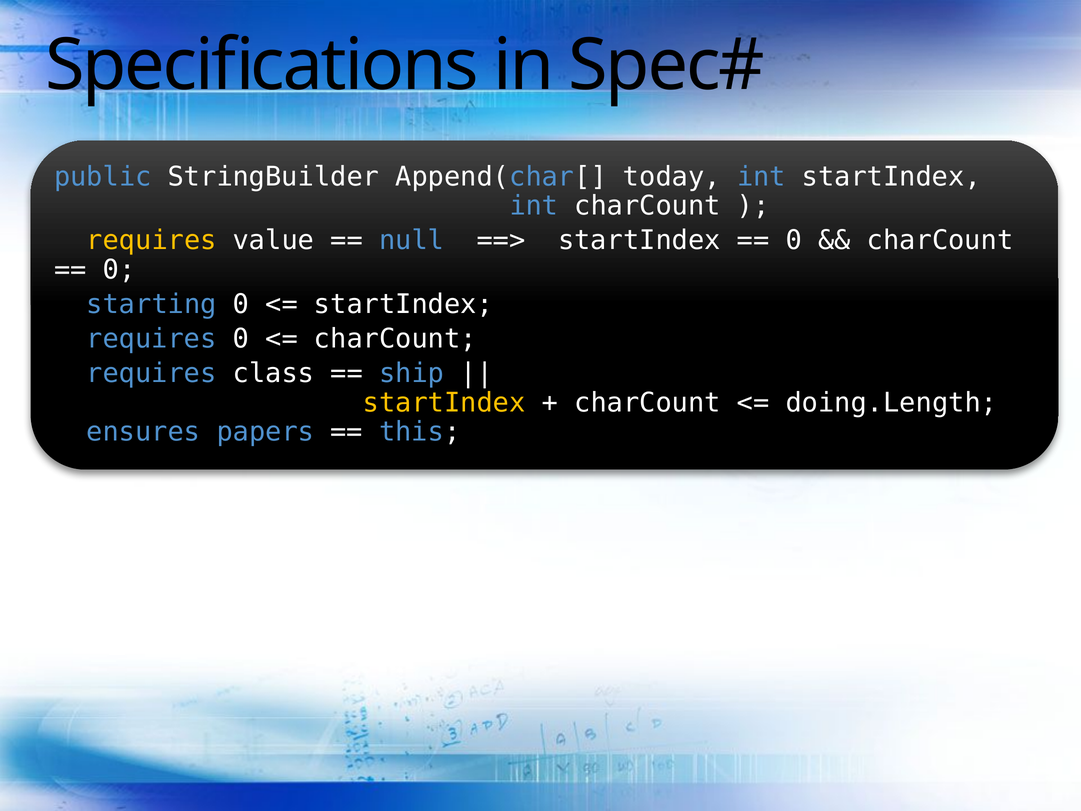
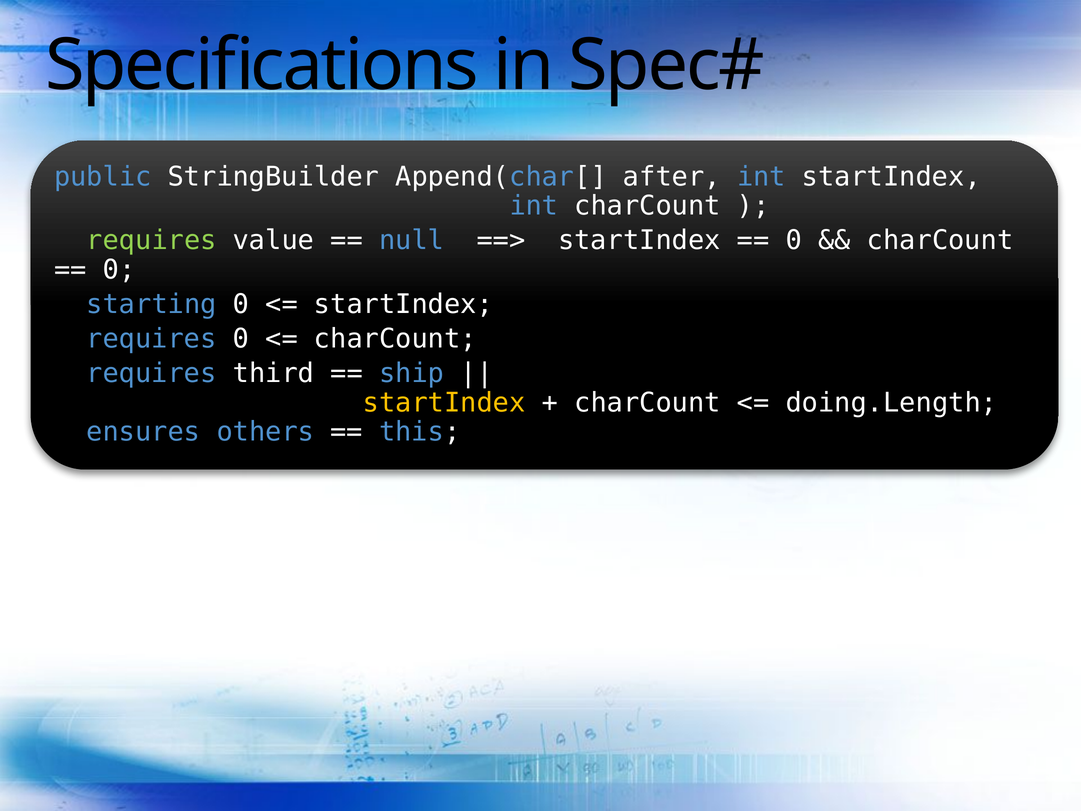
today: today -> after (672, 177)
requires colour: yellow -> light green (152, 240)
class: class -> third (273, 373)
papers: papers -> others (265, 432)
